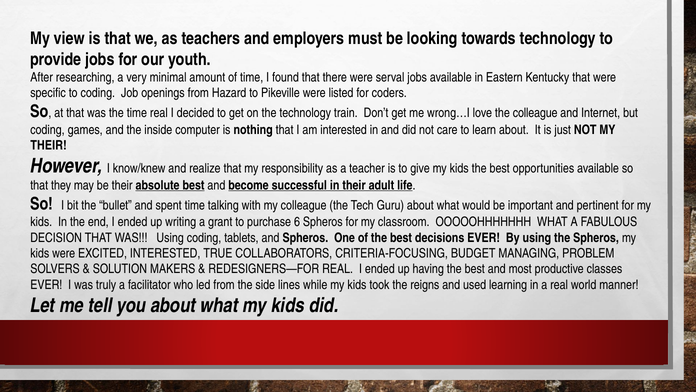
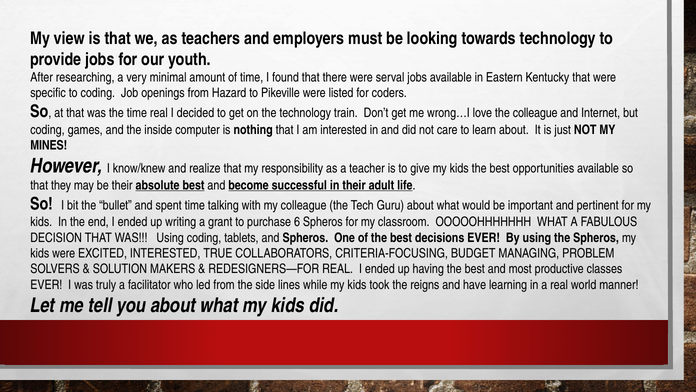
THEIR: THEIR -> MINES (49, 145)
used: used -> have (475, 284)
